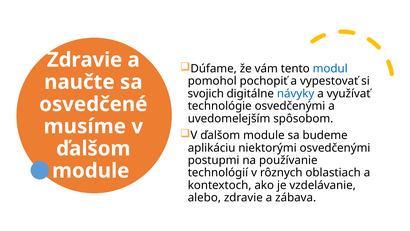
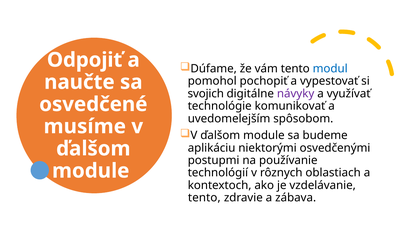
Zdravie: Zdravie -> Odpojiť (85, 60)
návyky colour: blue -> purple (296, 93)
technológie osvedčenými: osvedčenými -> komunikovať (290, 106)
alebo: alebo -> tento (204, 198)
